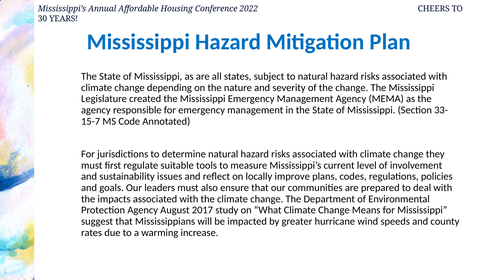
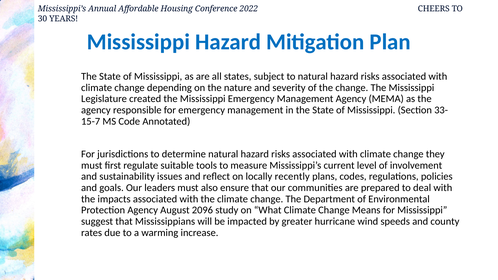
improve: improve -> recently (292, 177)
2017: 2017 -> 2096 (202, 210)
